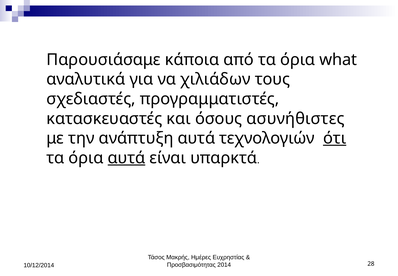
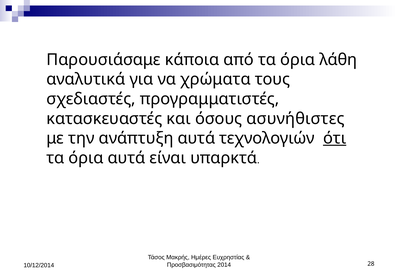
what: what -> λάθη (338, 60)
χιλιάδων: χιλιάδων -> χρώματα (215, 79)
αυτά underline: present -> none (127, 158)
